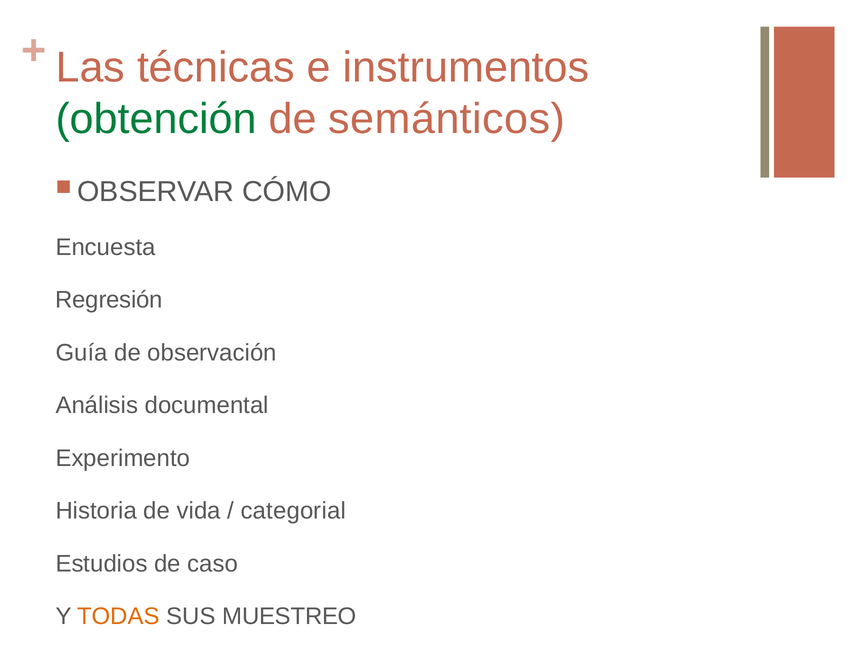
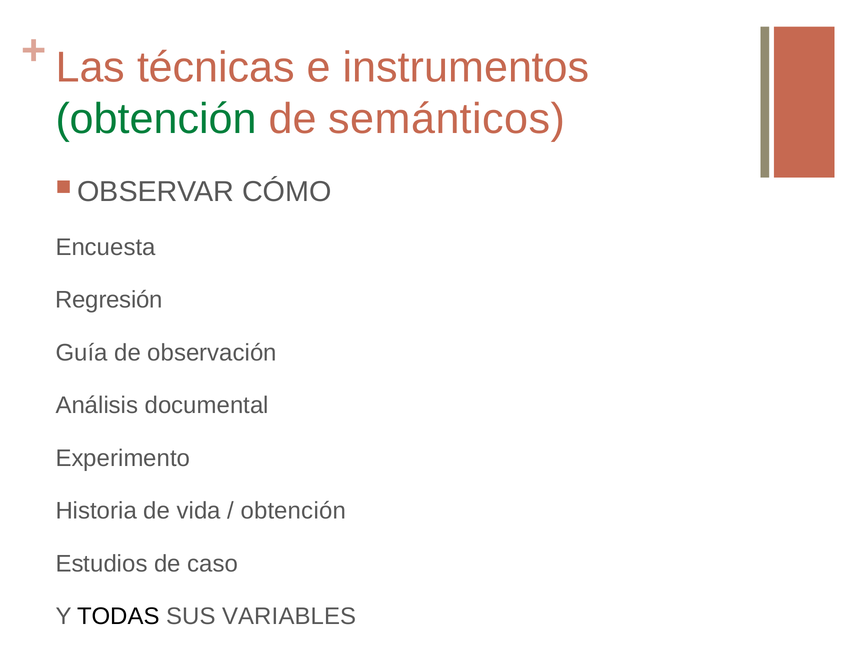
categorial: categorial -> obtención (293, 511)
TODAS colour: orange -> black (118, 616)
MUESTREO: MUESTREO -> VARIABLES (289, 616)
